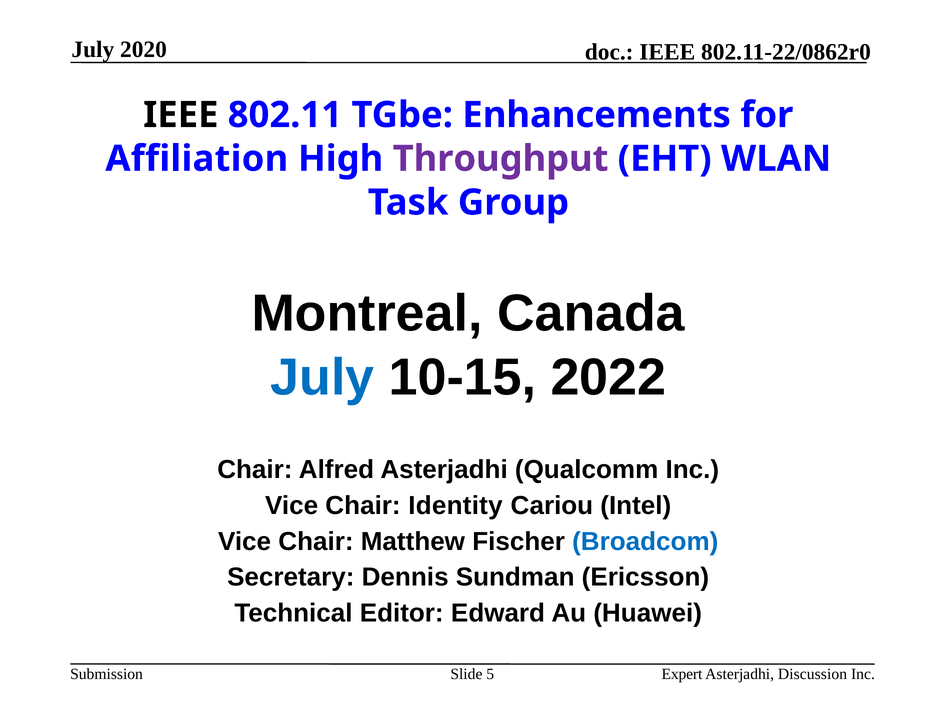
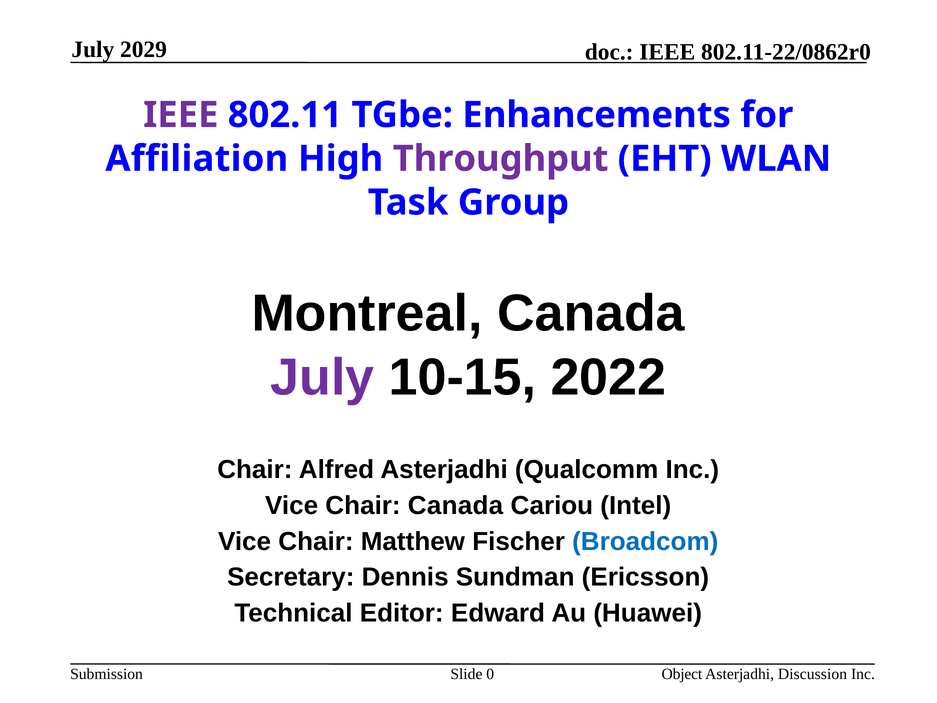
2020: 2020 -> 2029 (144, 50)
IEEE colour: black -> purple (181, 115)
July colour: blue -> purple (322, 378)
Chair Identity: Identity -> Canada (455, 505)
5: 5 -> 0 (490, 674)
Expert: Expert -> Object (682, 674)
